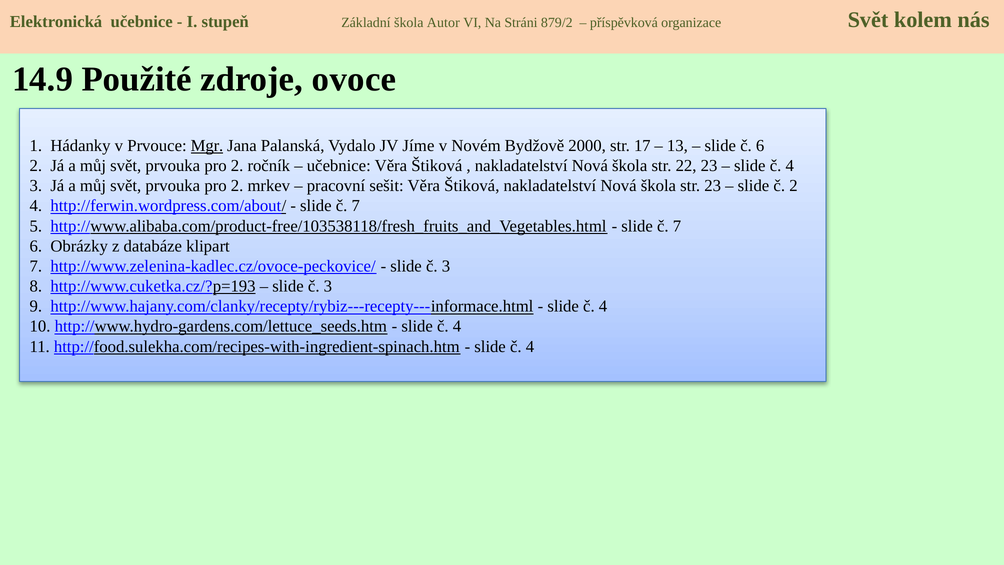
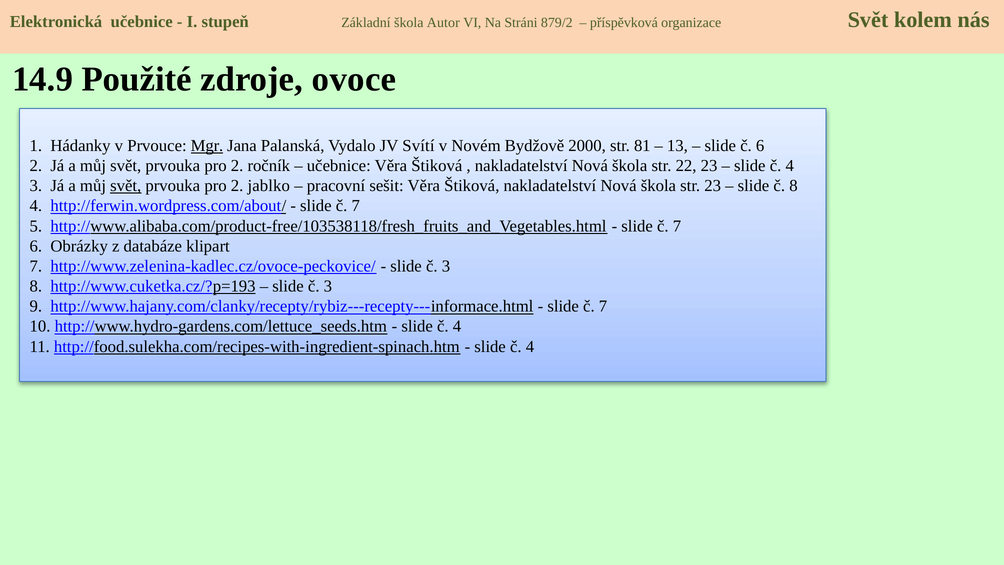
Jíme: Jíme -> Svítí (418, 146)
17: 17 -> 81 (642, 146)
svět underline: none -> present (126, 186)
mrkev: mrkev -> jablko (269, 186)
č 2: 2 -> 8 (793, 186)
4: 4 -> 7 (603, 306)
